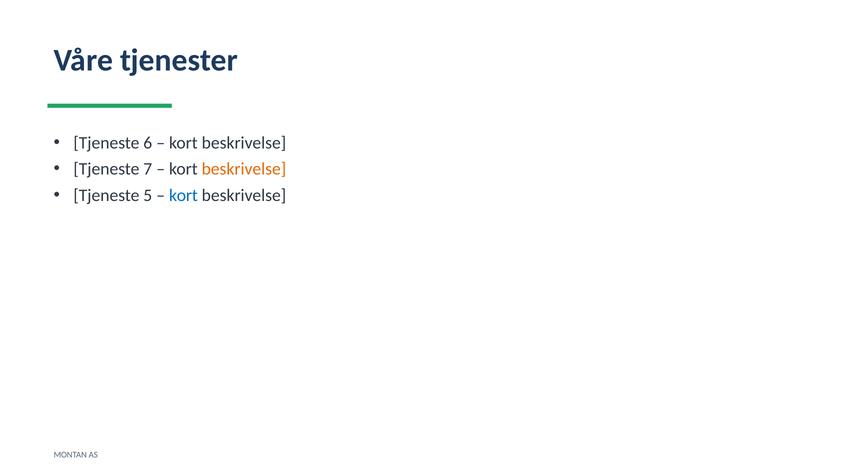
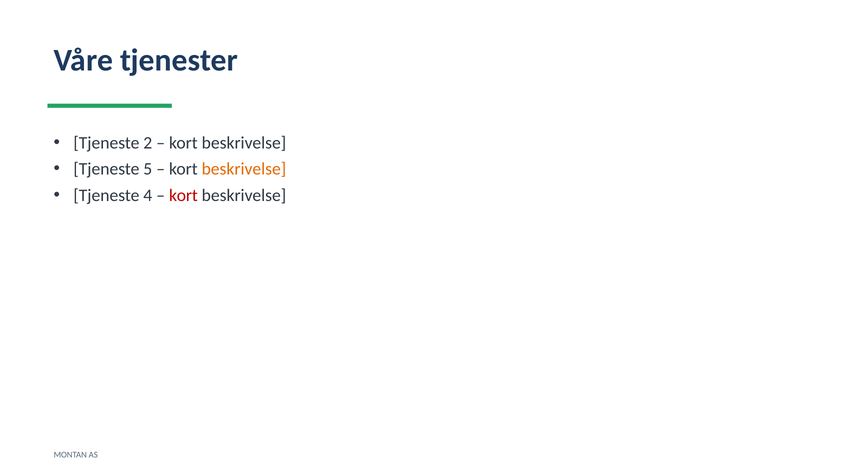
6: 6 -> 2 (148, 143)
7: 7 -> 5 (148, 169)
5: 5 -> 4 (148, 195)
kort colour: blue -> red (183, 195)
